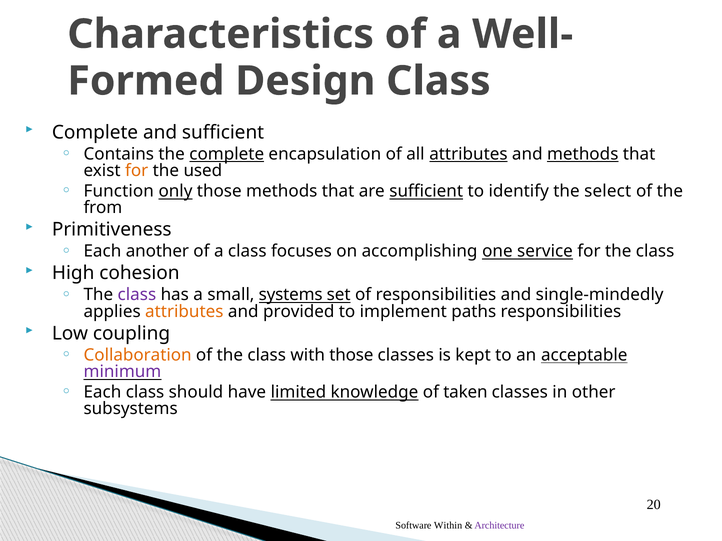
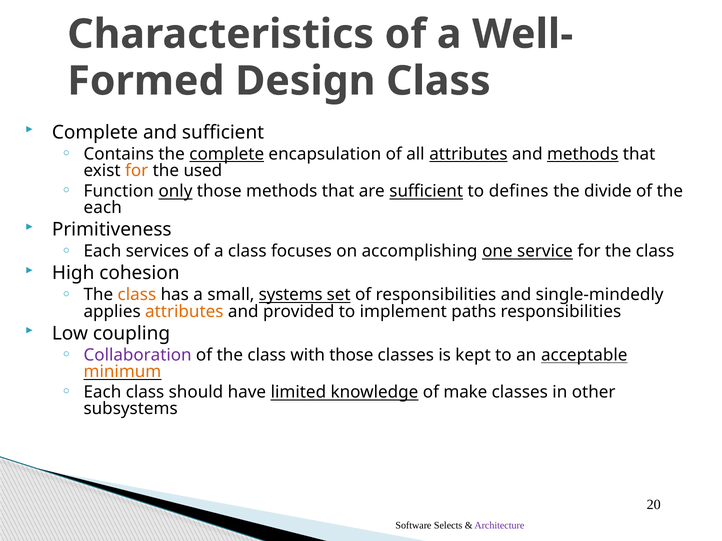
identify: identify -> defines (519, 191)
select: select -> divide (608, 191)
from: from -> each (103, 208)
another: another -> services (157, 252)
class colour: purple -> orange (137, 295)
Collaboration colour: orange -> purple (138, 355)
minimum colour: purple -> orange (122, 372)
taken: taken -> make (465, 393)
Within: Within -> Selects (448, 526)
